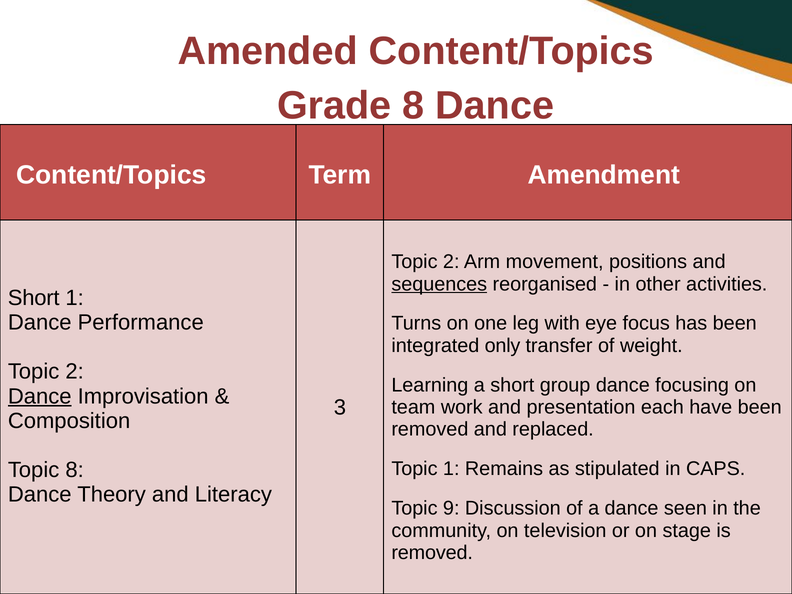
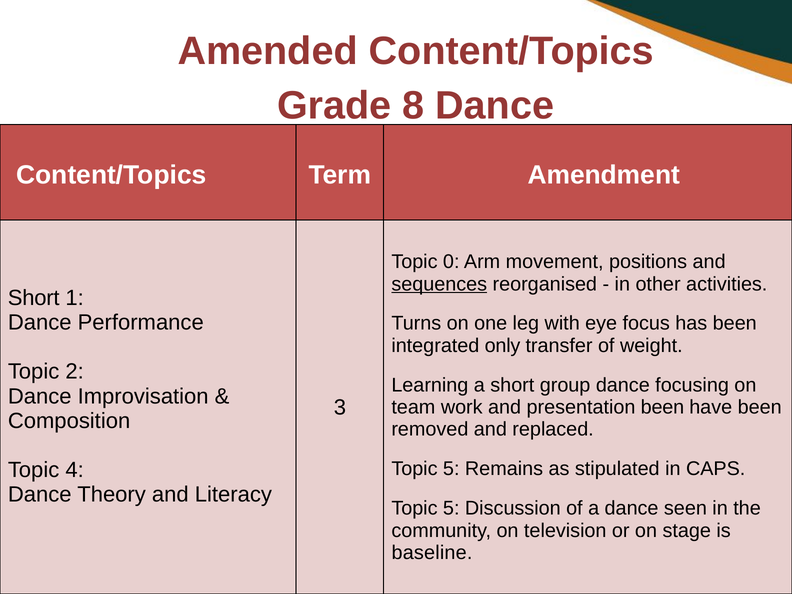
2: 2 -> 0 (451, 262)
Dance underline: present -> none (40, 396)
presentation each: each -> been (662, 407)
Topic 8: 8 -> 4 (75, 470)
1: 1 -> 5 (451, 469)
9: 9 -> 5 (451, 508)
removed: removed -> baseline (432, 553)
